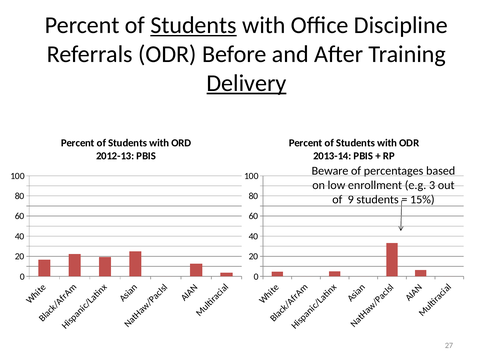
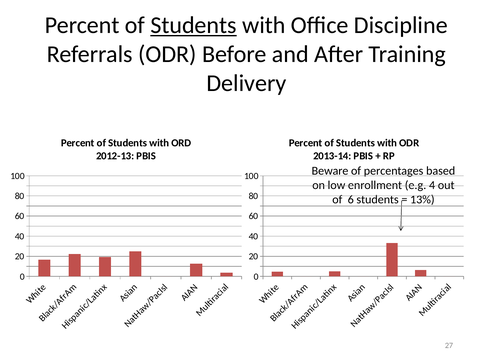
Delivery underline: present -> none (246, 83)
3: 3 -> 4 (432, 185)
9: 9 -> 6 (351, 199)
15%: 15% -> 13% (422, 199)
